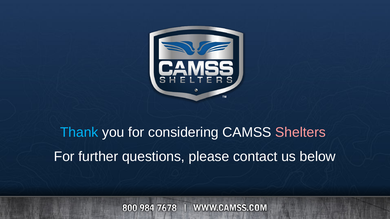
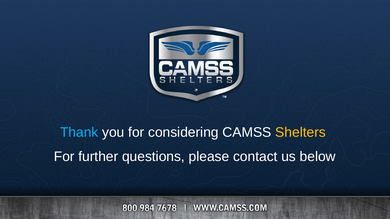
Shelters colour: pink -> yellow (301, 132)
